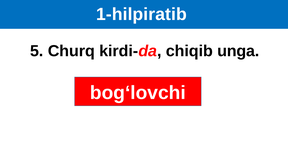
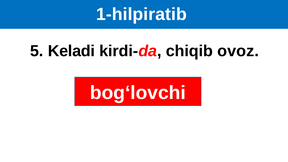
Churq: Churq -> Keladi (71, 51)
unga: unga -> ovoz (238, 51)
